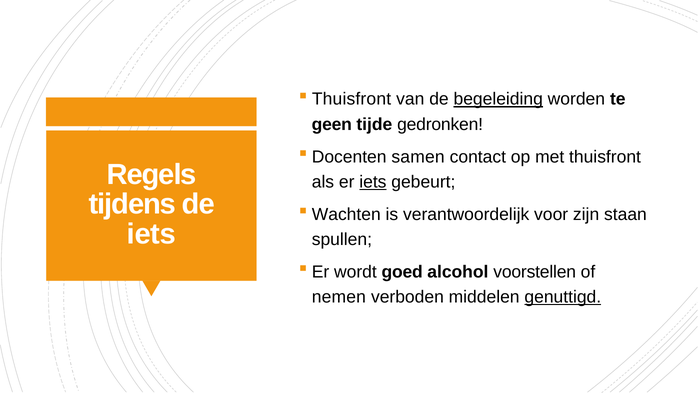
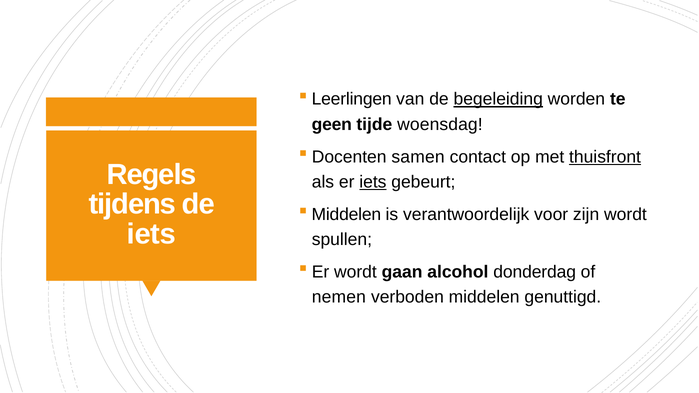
Thuisfront: Thuisfront -> Leerlingen (352, 99)
gedronken: gedronken -> woensdag (440, 124)
thuisfront underline: none -> present (605, 157)
Wachten: Wachten -> Middelen (346, 214)
zijn staan: staan -> wordt (625, 214)
goed: goed -> gaan (402, 272)
voorstellen: voorstellen -> donderdag (535, 272)
genuttigd underline: present -> none (563, 297)
